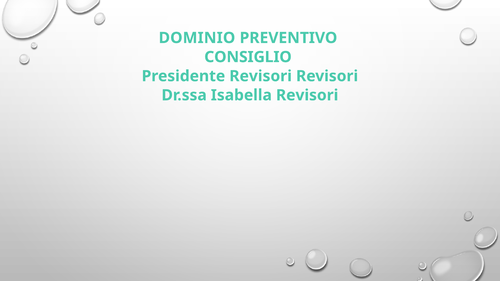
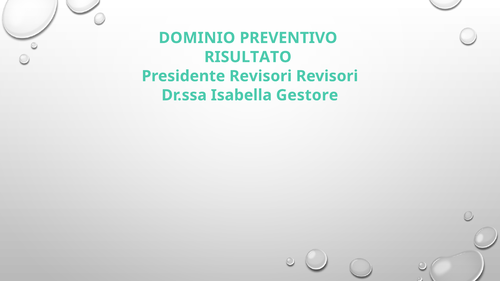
CONSIGLIO: CONSIGLIO -> RISULTATO (248, 57)
Isabella Revisori: Revisori -> Gestore (307, 95)
